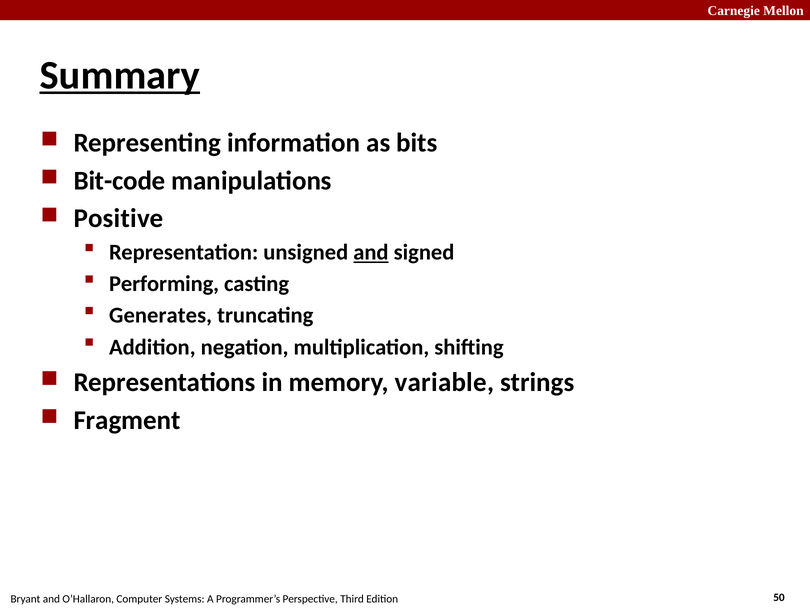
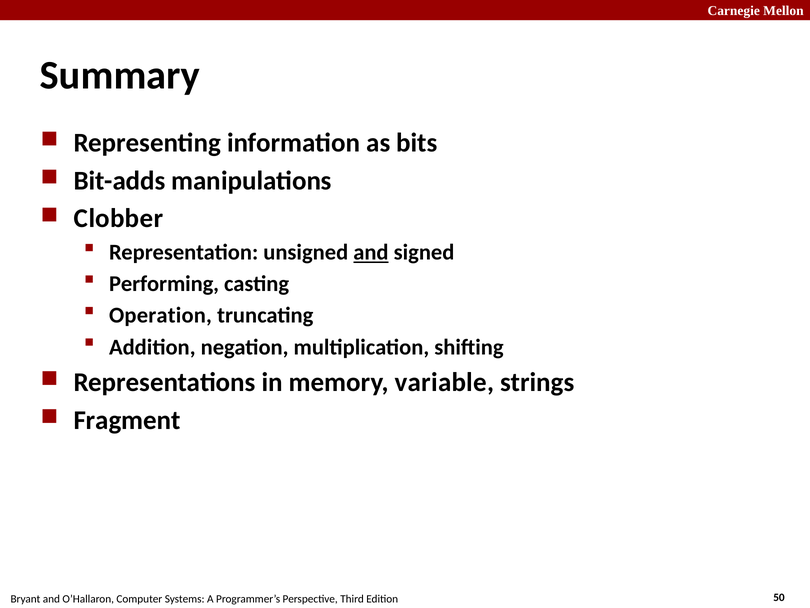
Summary underline: present -> none (120, 75)
Bit-code: Bit-code -> Bit-adds (119, 181)
Positive: Positive -> Clobber (119, 218)
Generates: Generates -> Operation (160, 315)
